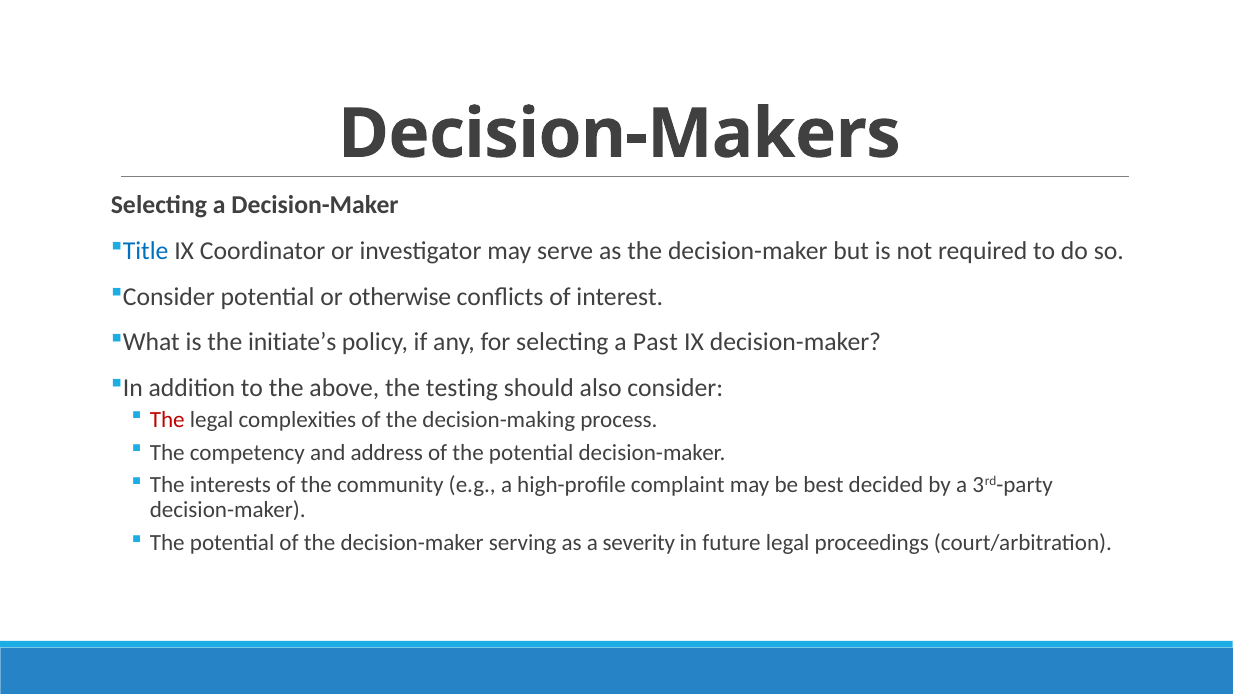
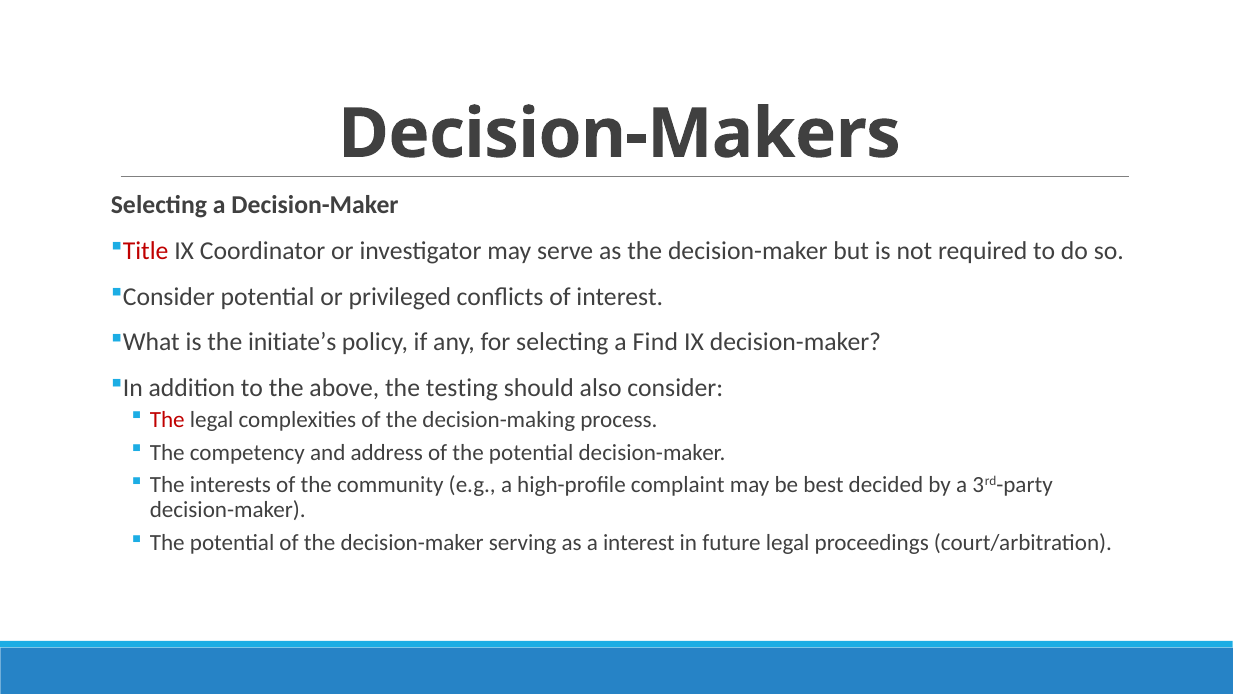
Title colour: blue -> red (146, 251)
otherwise: otherwise -> privileged (400, 296)
Past: Past -> Find (655, 342)
a severity: severity -> interest (639, 543)
